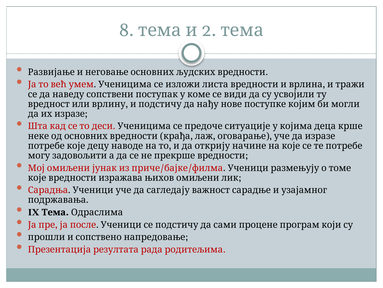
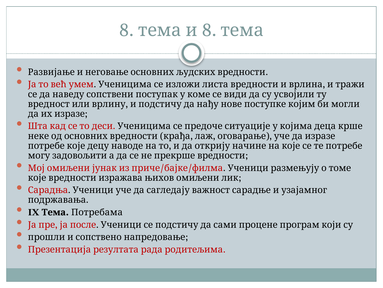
8 2: 2 -> 8 (209, 30)
Одраслима: Одраслима -> Потребама (97, 212)
